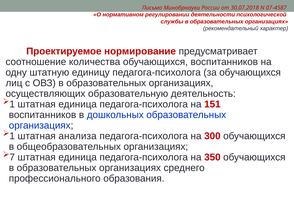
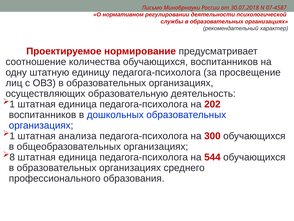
за обучающихся: обучающихся -> просвещение (250, 72)
151: 151 -> 202 (212, 104)
7: 7 -> 8 (12, 157)
350: 350 -> 544 (212, 157)
